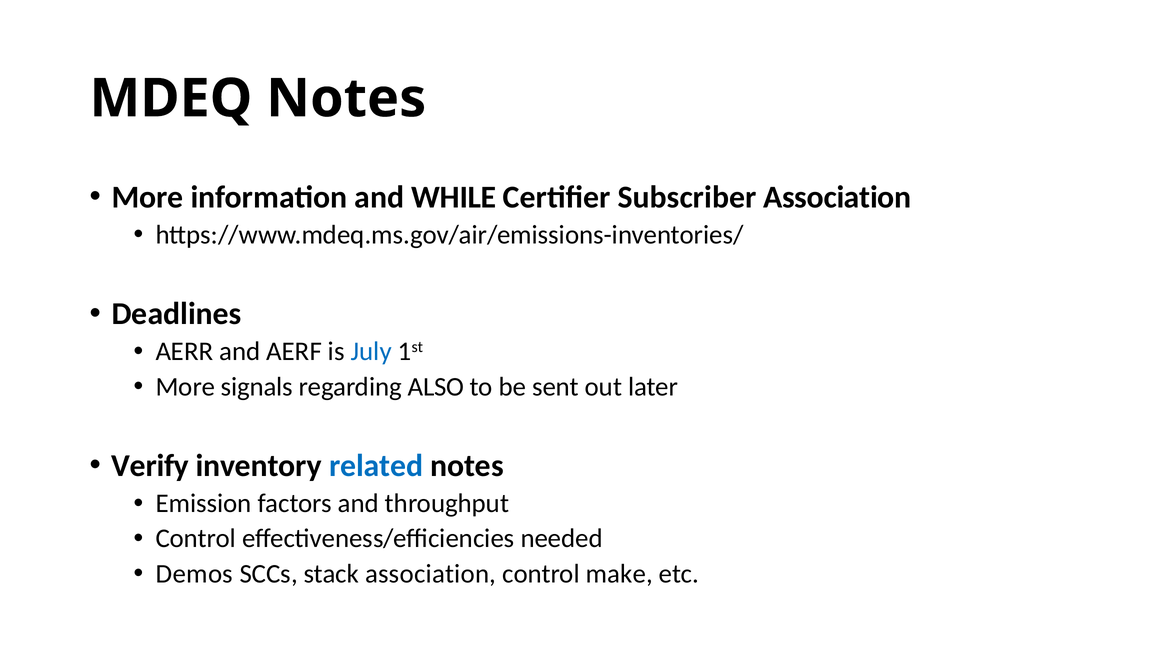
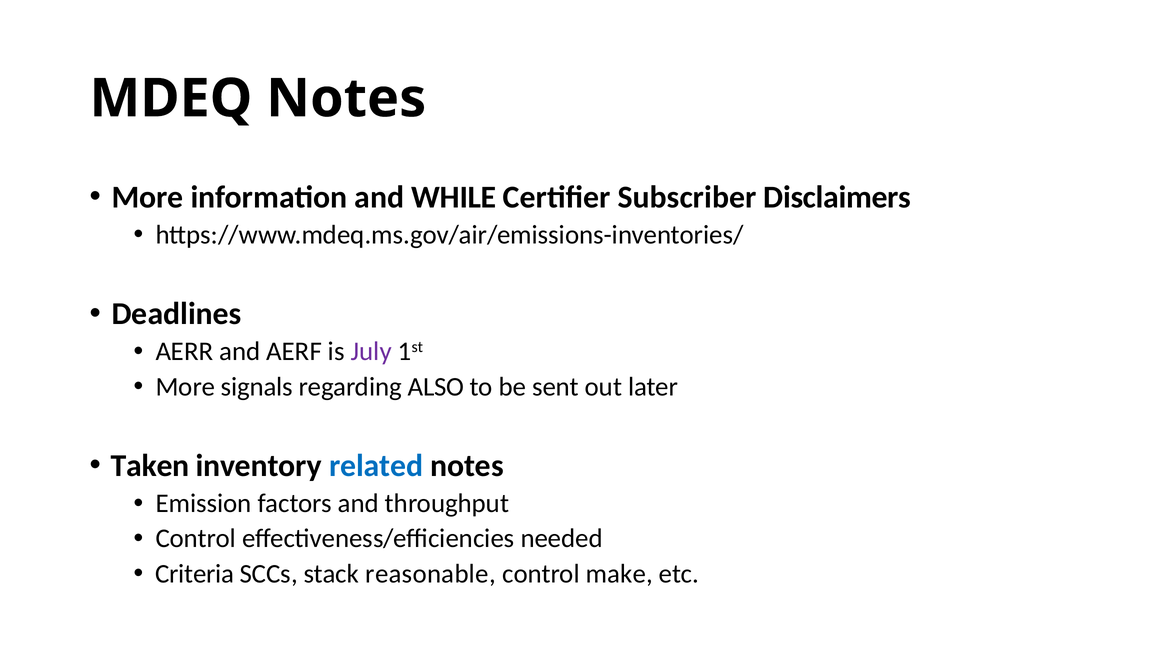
Subscriber Association: Association -> Disclaimers (837, 197)
July colour: blue -> purple (371, 352)
Verify: Verify -> Taken (150, 466)
Demos: Demos -> Criteria (195, 574)
stack association: association -> reasonable (431, 574)
